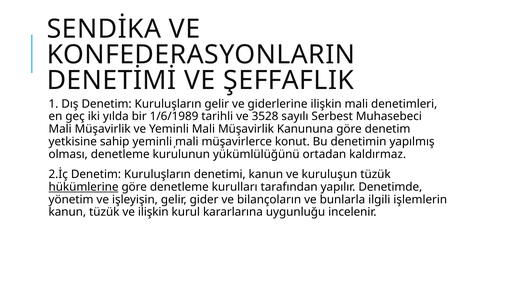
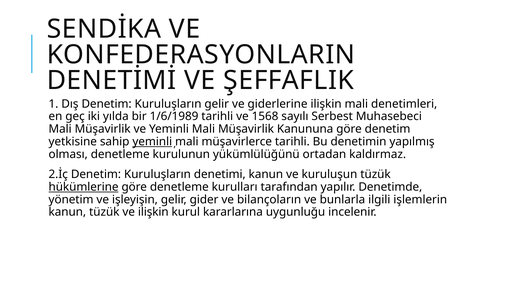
3528: 3528 -> 1568 (265, 116)
yeminli underline: none -> present (152, 142)
müşavirlerce konut: konut -> tarihli (292, 142)
